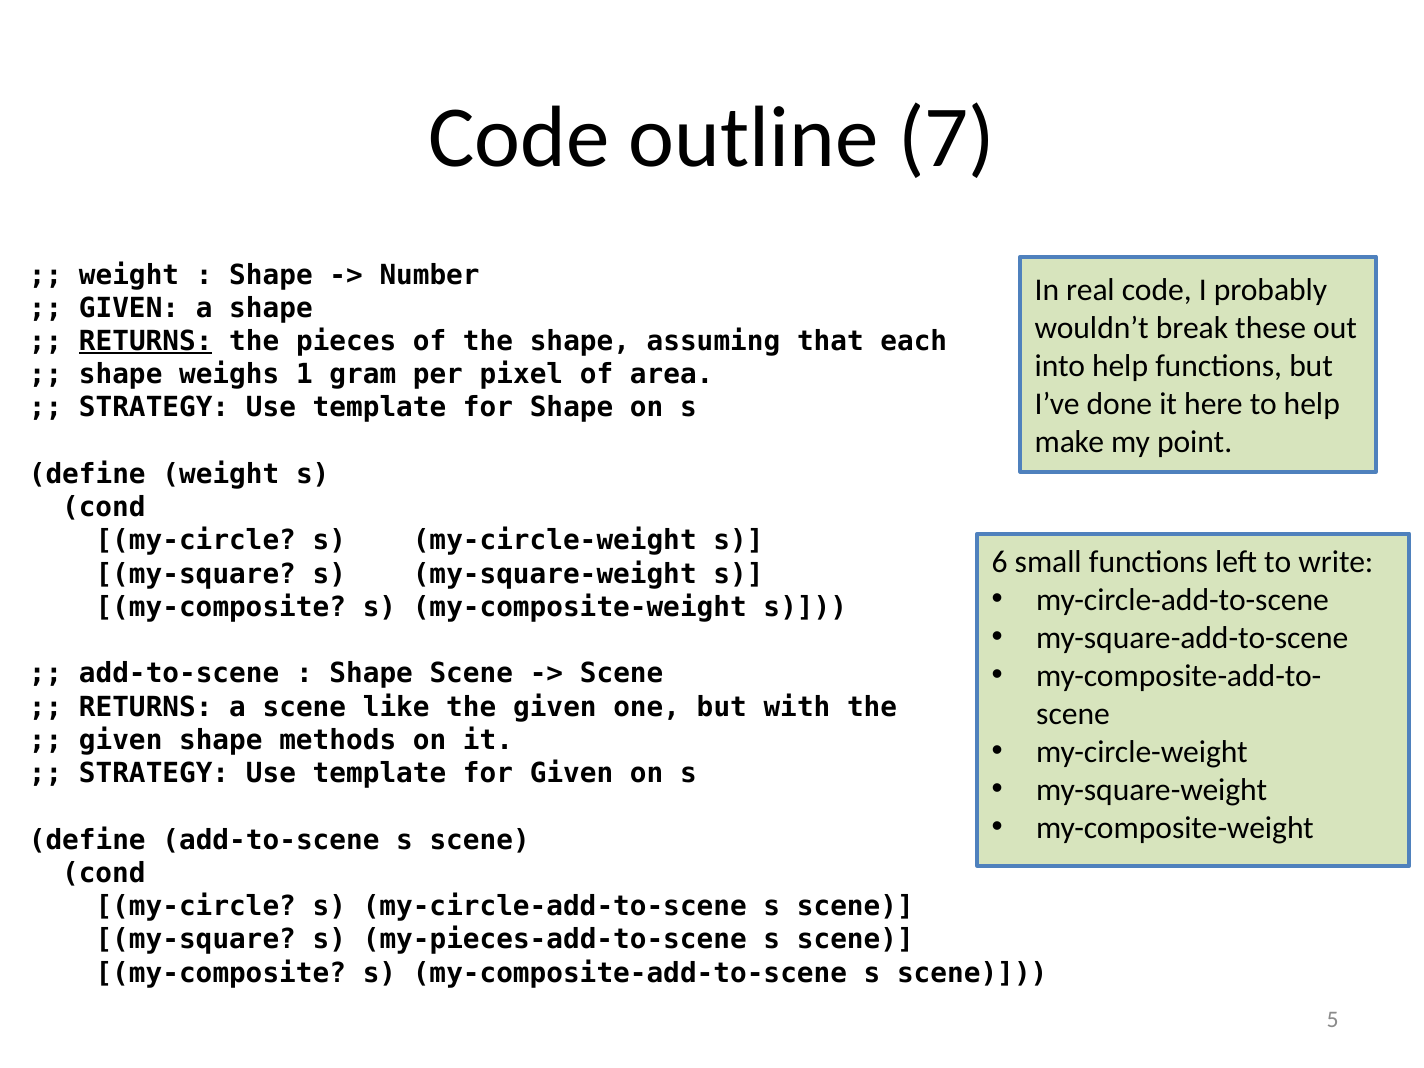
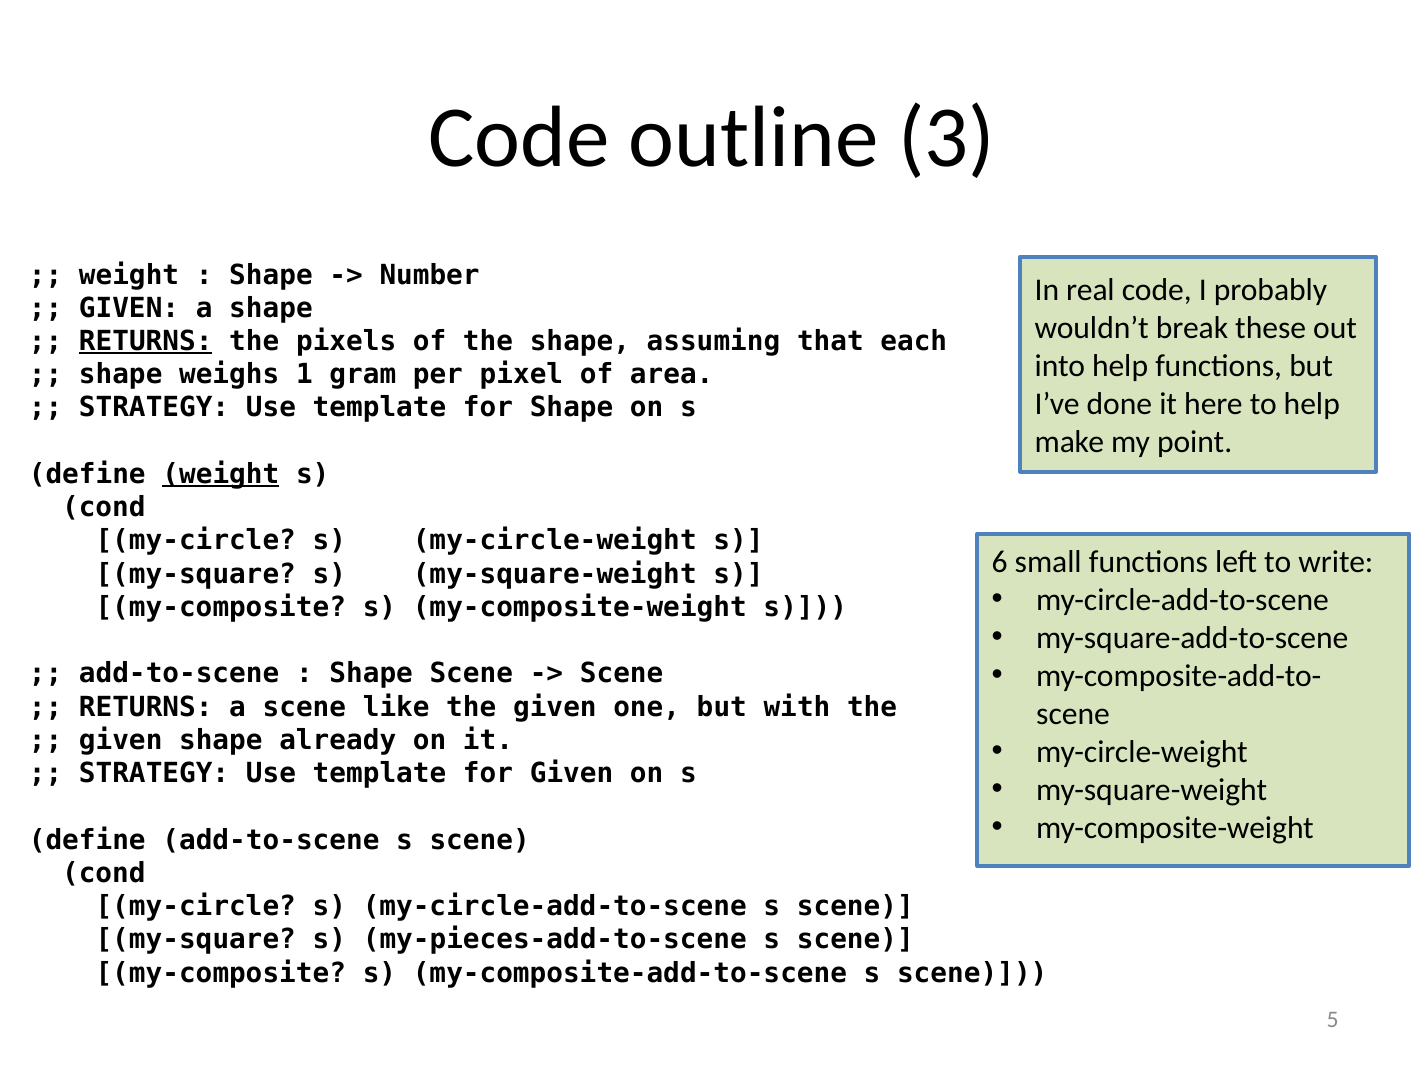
7: 7 -> 3 (946, 138)
pieces: pieces -> pixels (346, 341)
weight underline: none -> present (221, 474)
methods: methods -> already (338, 740)
